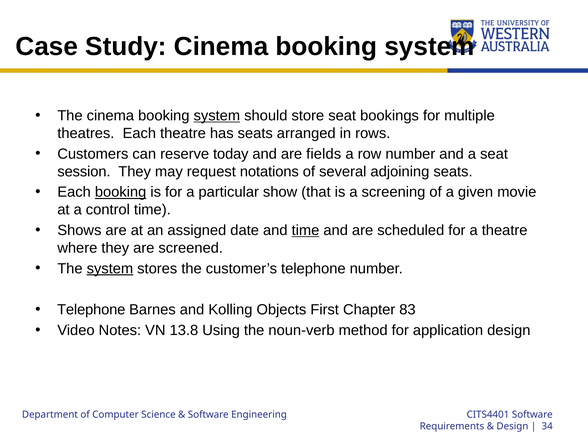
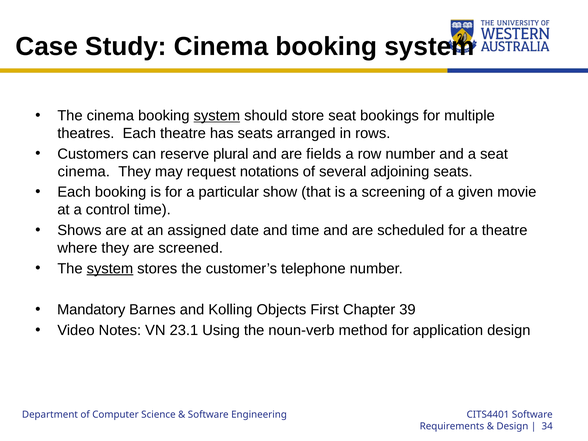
today: today -> plural (231, 154)
session: session -> cinema (84, 172)
booking underline: present -> none (121, 192)
time underline: present -> none (305, 230)
Telephone: Telephone -> Mandatory (91, 310)
83: 83 -> 39 (407, 310)
13.8: 13.8 -> 23.1 (184, 330)
